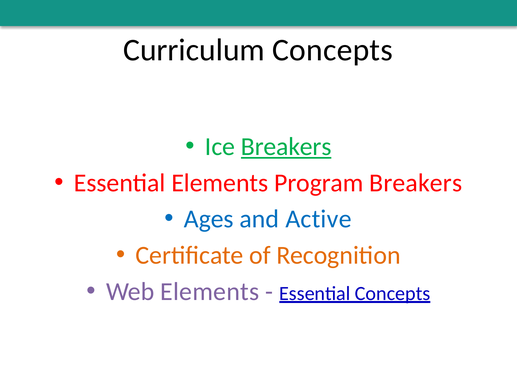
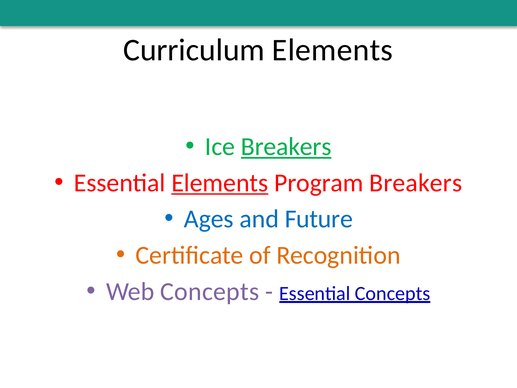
Curriculum Concepts: Concepts -> Elements (332, 50)
Elements underline: none -> present (220, 183)
Active: Active -> Future (319, 219)
Web Elements: Elements -> Concepts (210, 291)
